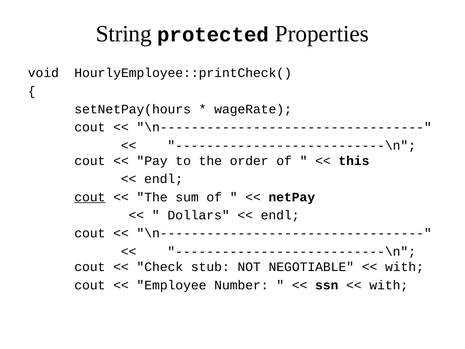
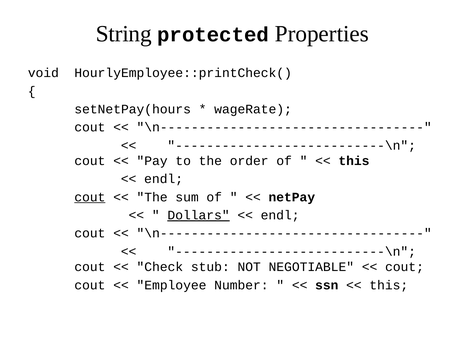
Dollars underline: none -> present (199, 215)
with: with -> cout (405, 267)
with: with -> this (389, 285)
